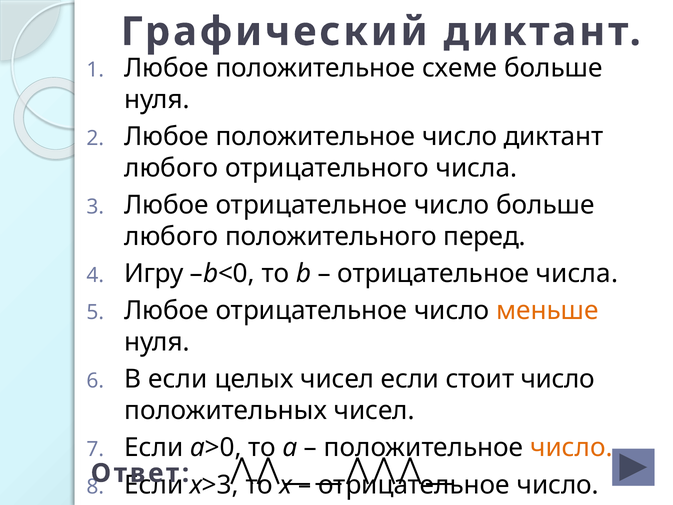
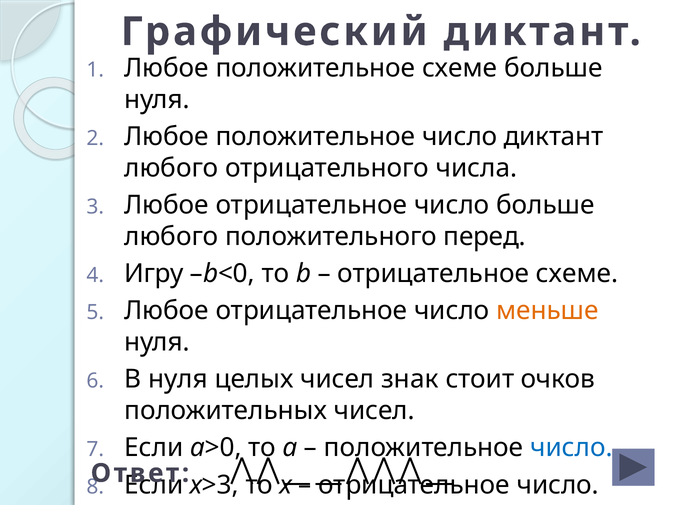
отрицательное числа: числа -> схеме (577, 274)
В если: если -> нуля (178, 379)
чисел если: если -> знак (410, 379)
стоит число: число -> очков (558, 379)
число colour: orange -> blue (571, 448)
